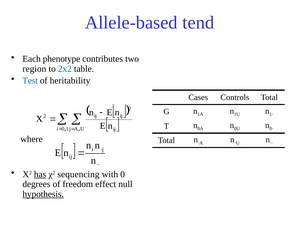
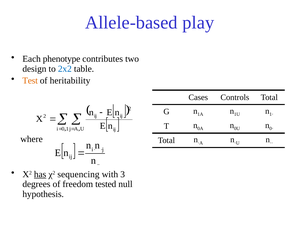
tend: tend -> play (198, 23)
region: region -> design (34, 69)
Test colour: blue -> orange (30, 81)
with 0: 0 -> 3 (123, 174)
effect: effect -> tested (106, 184)
hypothesis underline: present -> none (43, 194)
